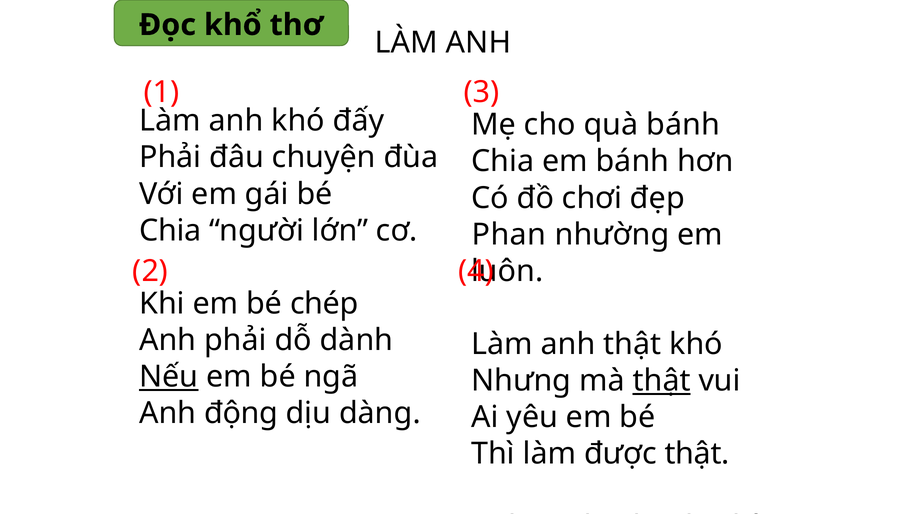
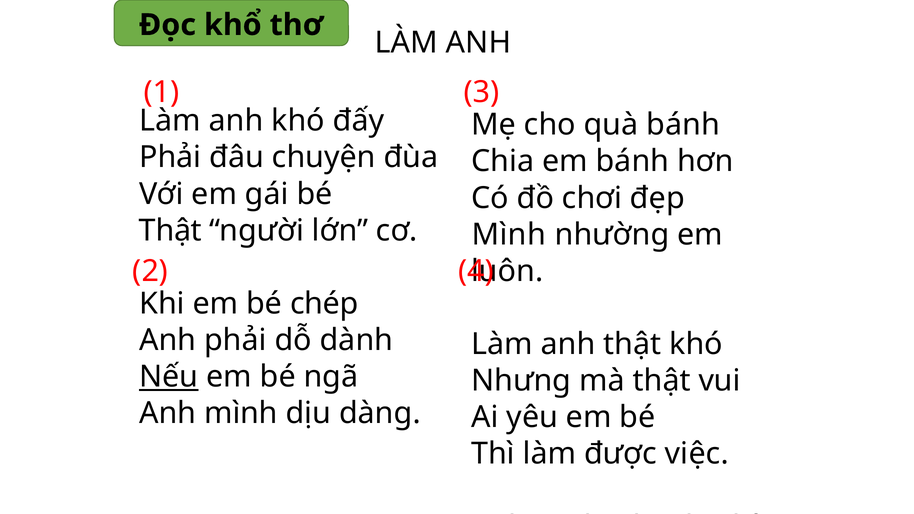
Chia: Chia -> Thật (170, 231)
Phan: Phan -> Mình (509, 235)
thật underline: present -> none (662, 381)
Anh động: động -> mình (241, 413)
được thật: thật -> việc (697, 454)
